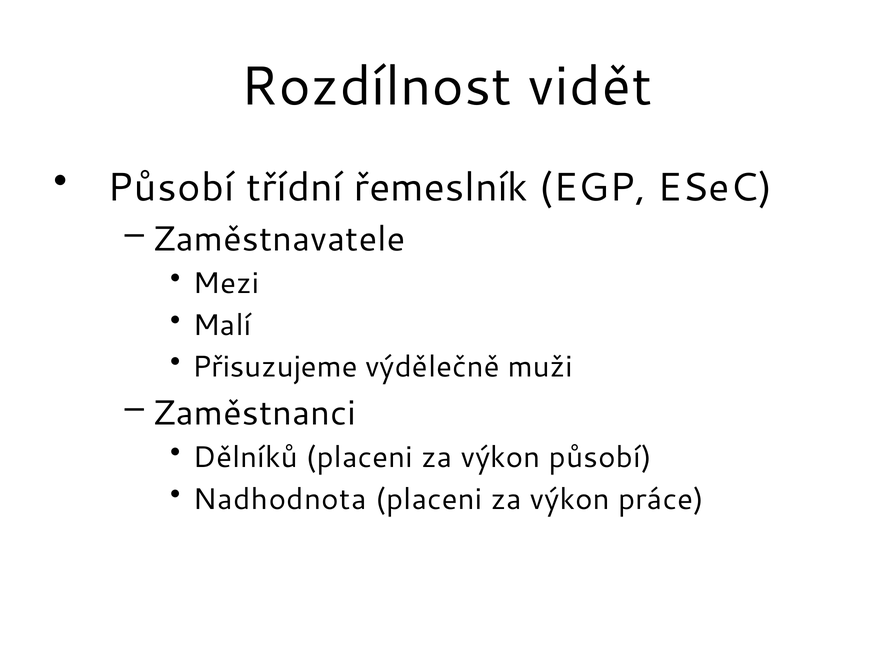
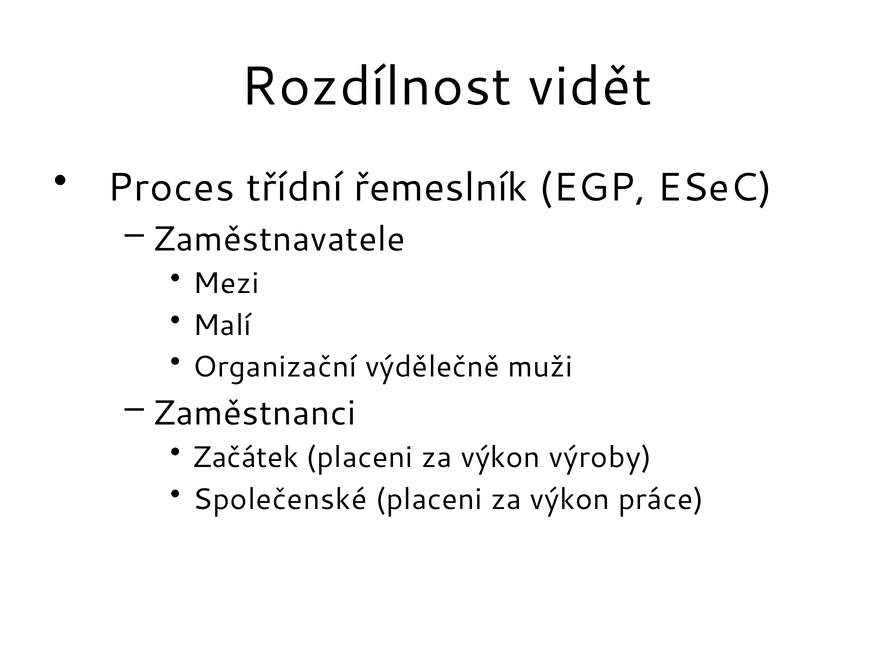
Působí: Působí -> Proces (171, 188)
Přisuzujeme: Přisuzujeme -> Organizační (275, 367)
Dělníků: Dělníků -> Začátek (245, 458)
výkon působí: působí -> výroby (600, 458)
Nadhodnota: Nadhodnota -> Společenské (280, 499)
